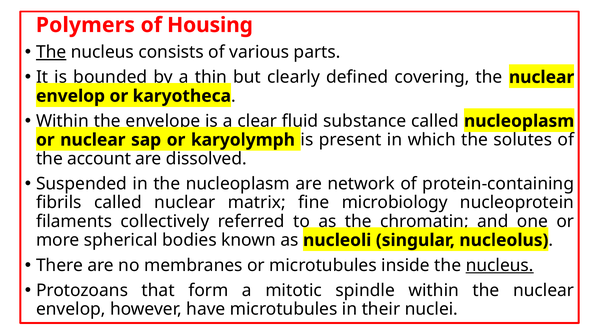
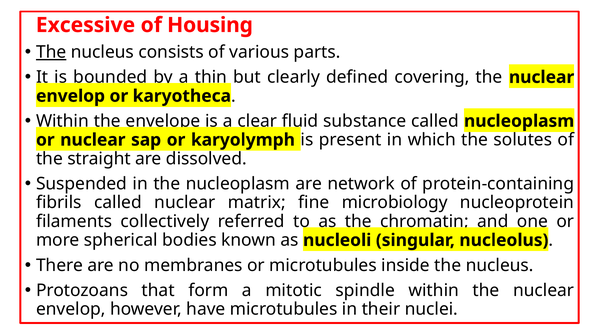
Polymers: Polymers -> Excessive (85, 25)
account: account -> straight (99, 159)
nucleus underline: present -> none (500, 265)
